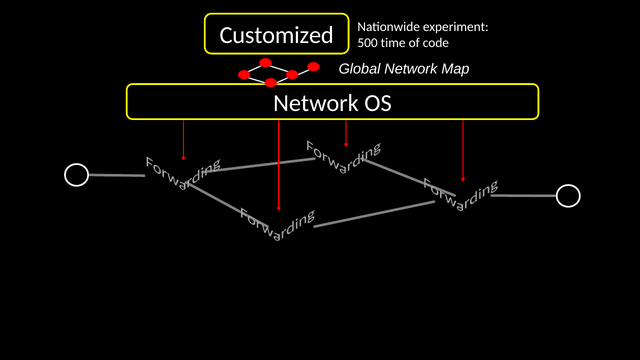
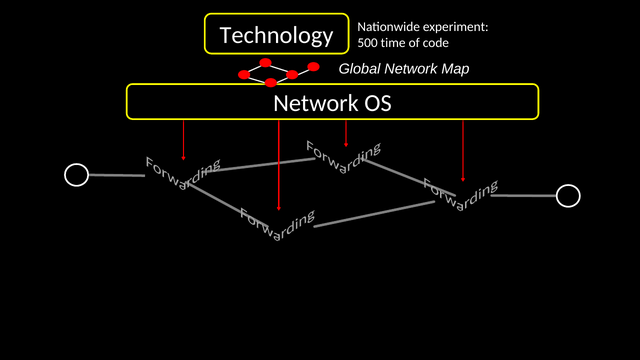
Customized: Customized -> Technology (277, 35)
